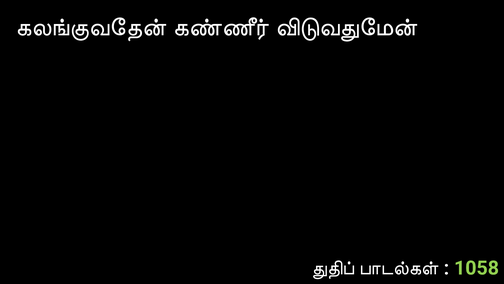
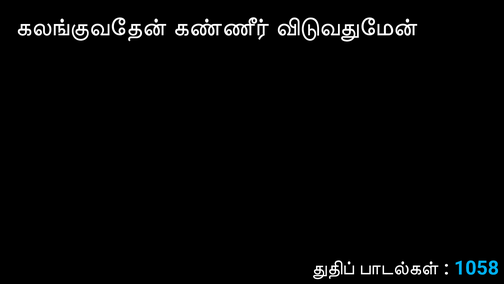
1058 colour: light green -> light blue (476, 268)
